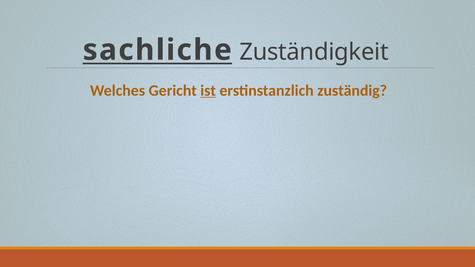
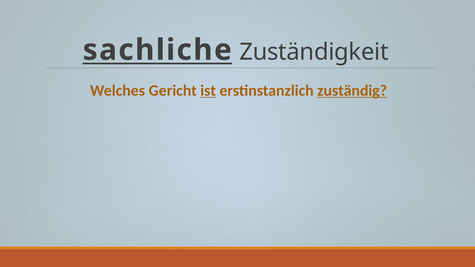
zuständig underline: none -> present (352, 91)
